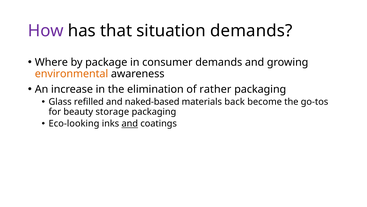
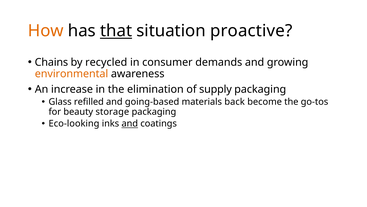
How colour: purple -> orange (46, 31)
that underline: none -> present (116, 31)
situation demands: demands -> proactive (251, 31)
Where: Where -> Chains (51, 62)
package: package -> recycled (106, 62)
rather: rather -> supply (215, 89)
naked-based: naked-based -> going-based (152, 102)
